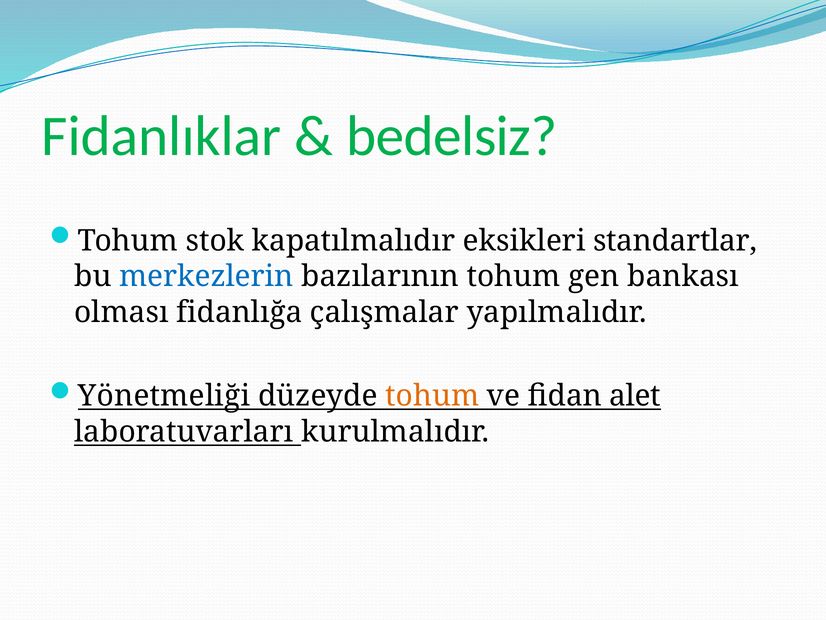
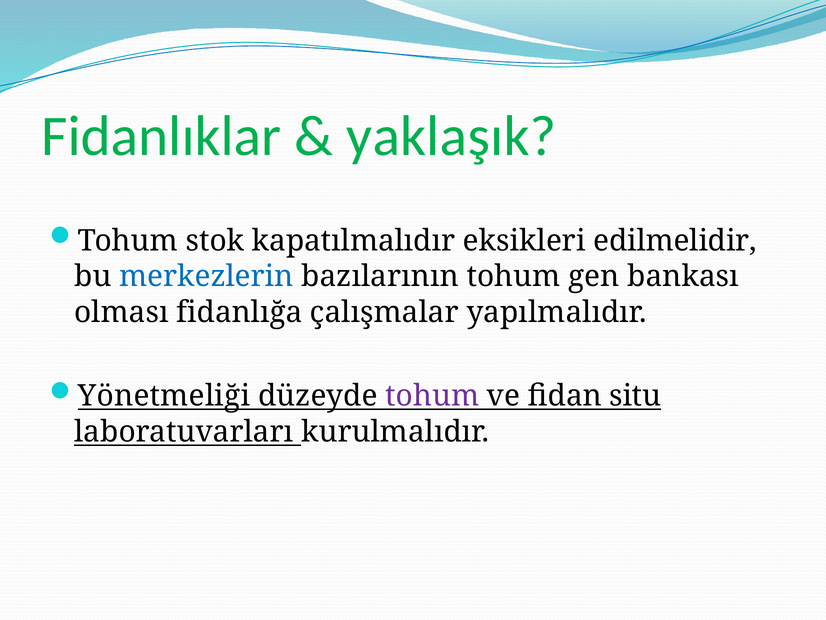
bedelsiz: bedelsiz -> yaklaşık (451, 136)
standartlar: standartlar -> edilmelidir (675, 241)
tohum colour: orange -> purple (432, 396)
alet: alet -> situ (635, 396)
